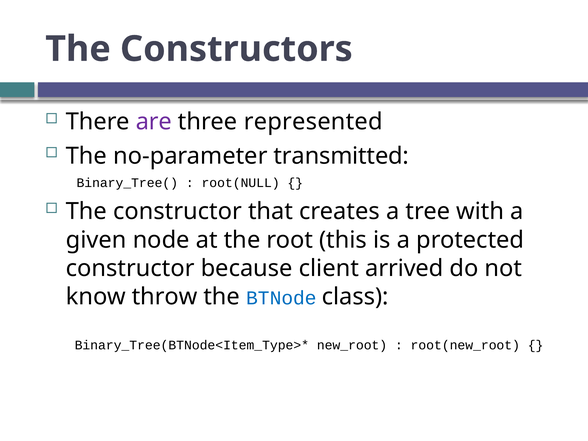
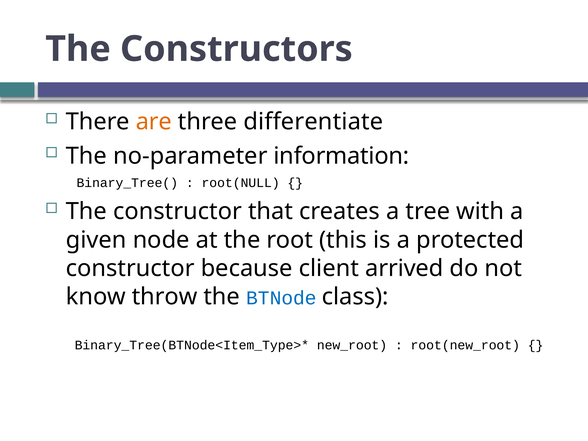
are colour: purple -> orange (154, 122)
represented: represented -> differentiate (313, 122)
transmitted: transmitted -> information (341, 156)
